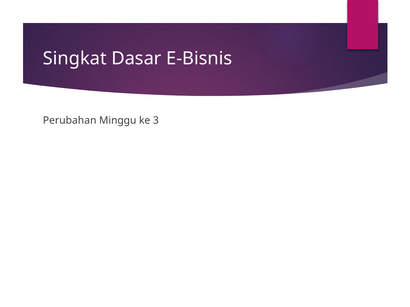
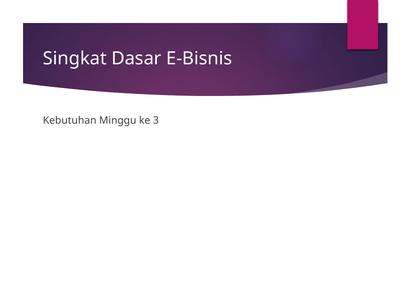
Perubahan: Perubahan -> Kebutuhan (70, 121)
